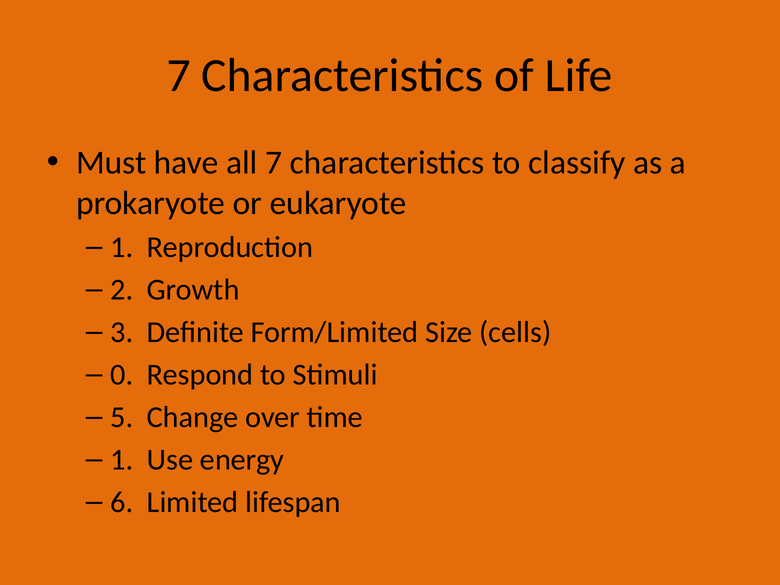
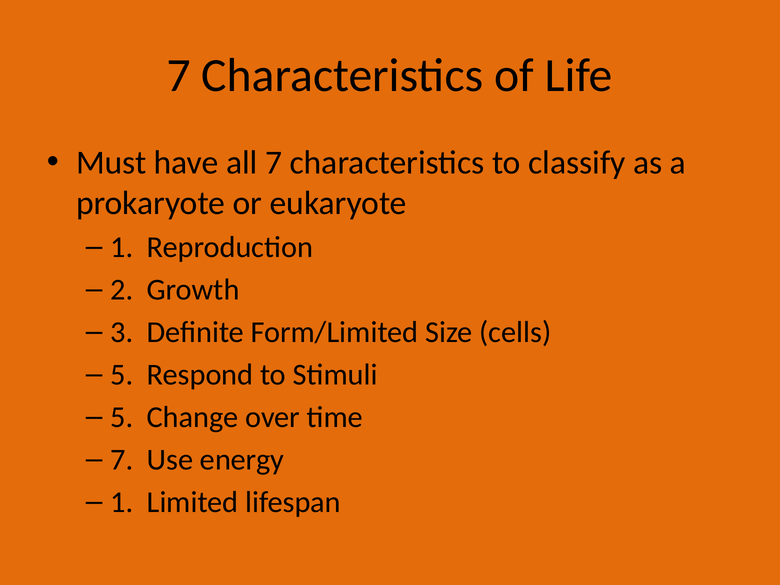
0: 0 -> 5 (122, 375)
1: 1 -> 7 (122, 460)
6: 6 -> 1 (122, 502)
